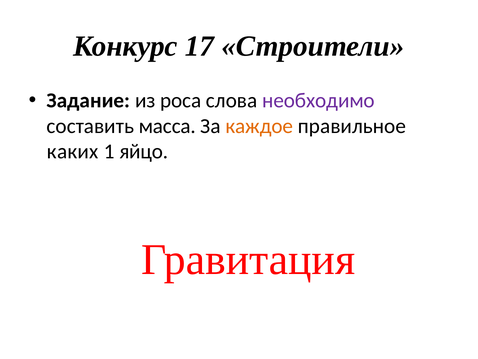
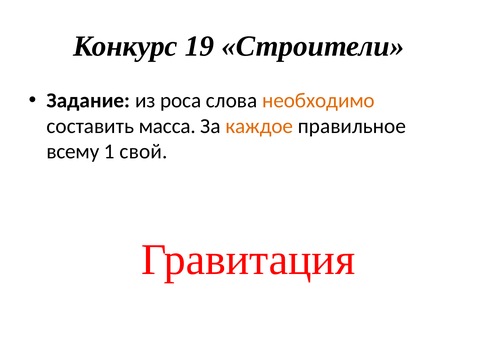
17: 17 -> 19 (199, 46)
необходимо colour: purple -> orange (318, 100)
каких: каких -> всему (73, 151)
яйцо: яйцо -> свой (144, 151)
